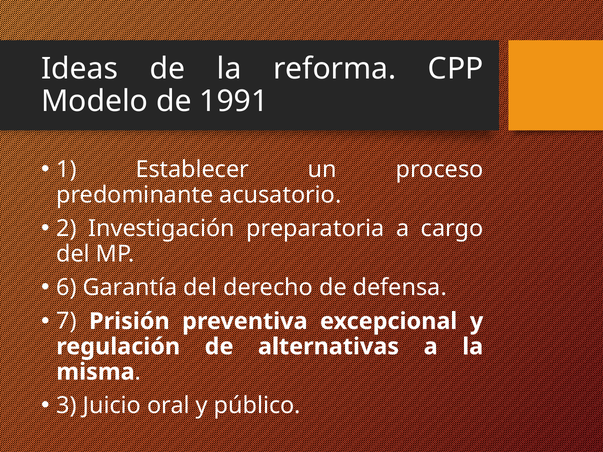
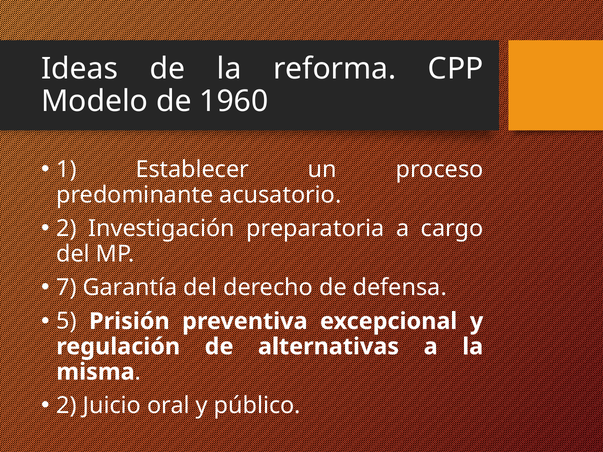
1991: 1991 -> 1960 (234, 101)
6: 6 -> 7 (67, 288)
7: 7 -> 5 (67, 321)
3: 3 -> 2 (67, 406)
